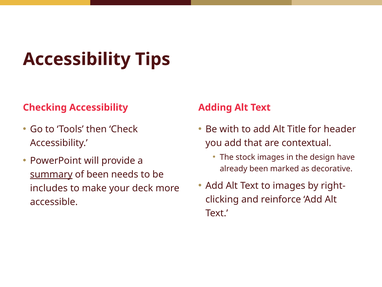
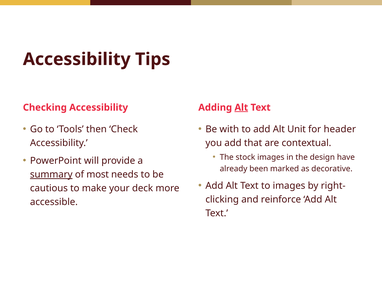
Alt underline: none -> present (241, 107)
Title: Title -> Unit (297, 129)
of been: been -> most (98, 174)
includes: includes -> cautious (49, 188)
